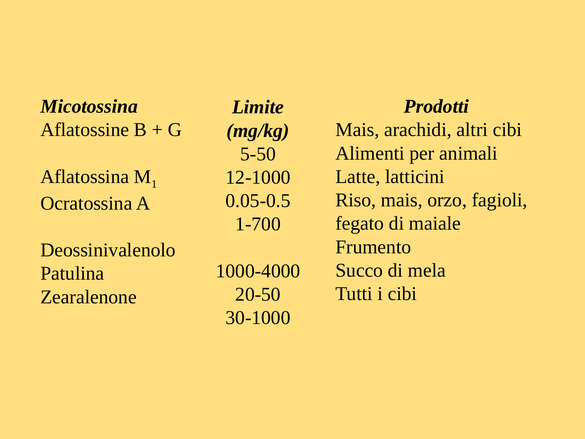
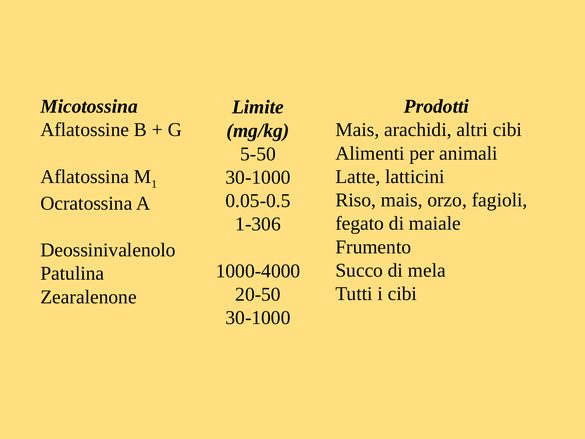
12-1000: 12-1000 -> 30-1000 (258, 177)
1-700: 1-700 -> 1-306 (258, 224)
